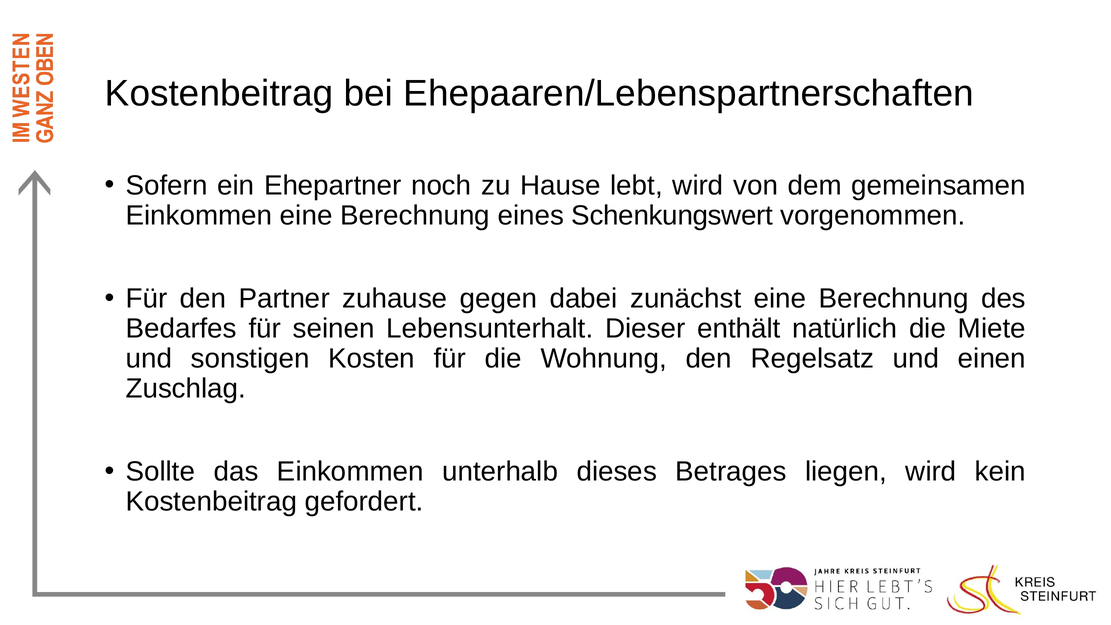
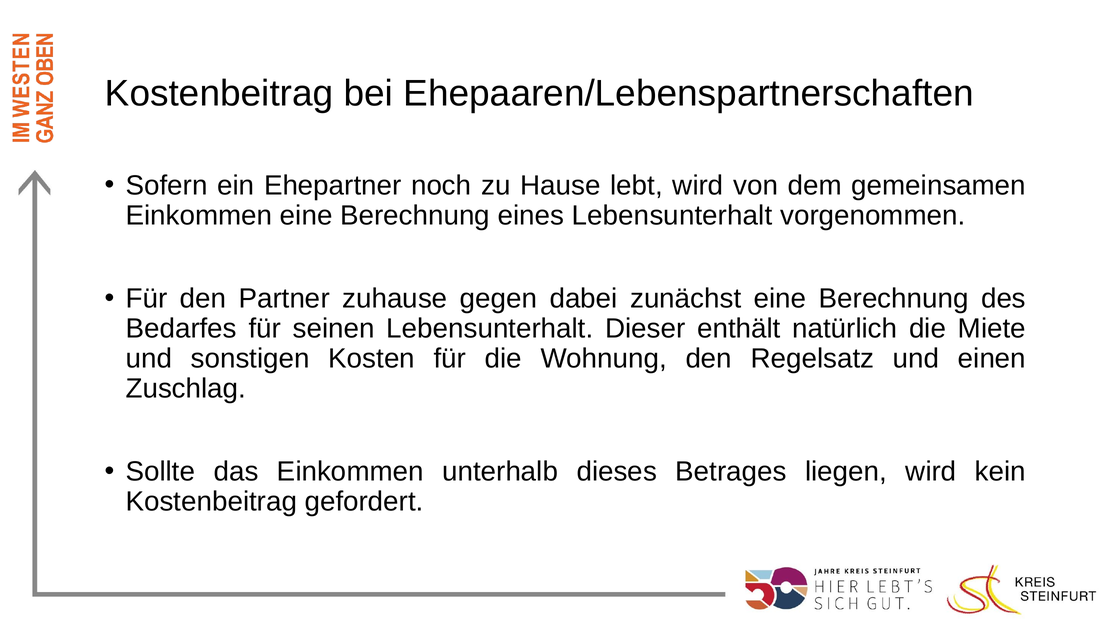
eines Schenkungswert: Schenkungswert -> Lebensunterhalt (672, 215)
